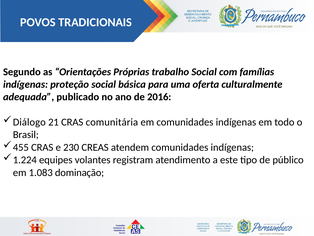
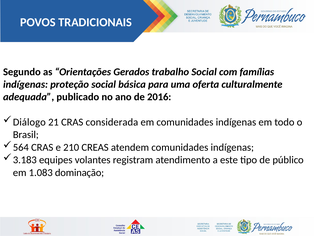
Próprias: Próprias -> Gerados (131, 72)
comunitária: comunitária -> considerada (112, 122)
455: 455 -> 564 (21, 147)
230: 230 -> 210 (71, 147)
1.224: 1.224 -> 3.183 (25, 160)
